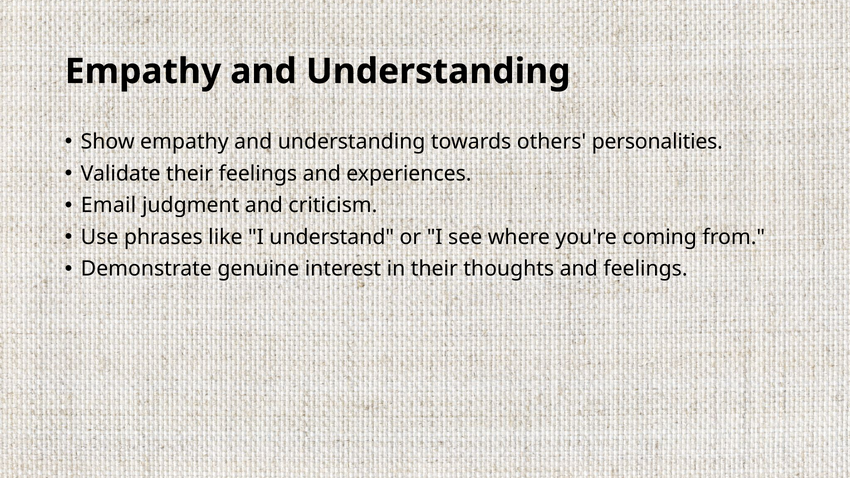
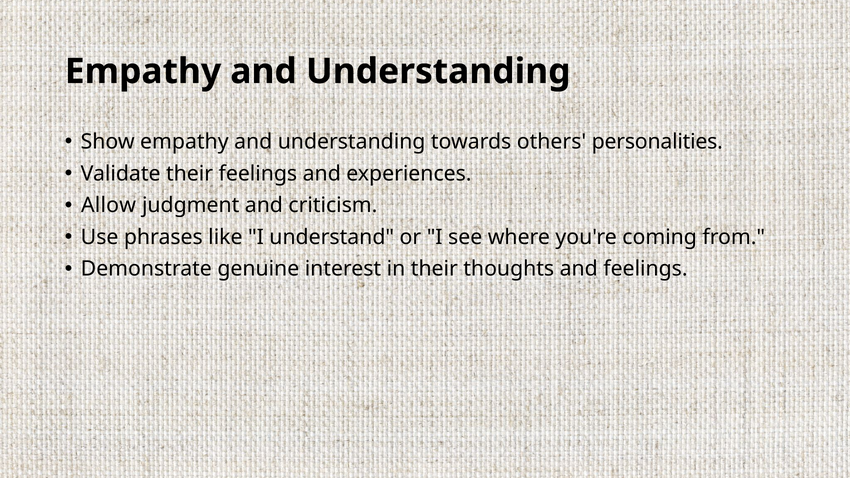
Email: Email -> Allow (109, 205)
